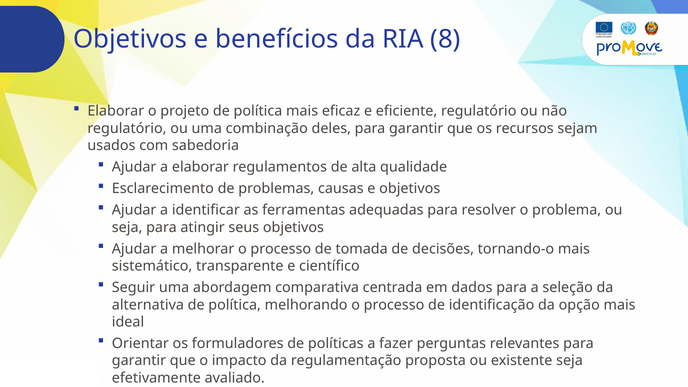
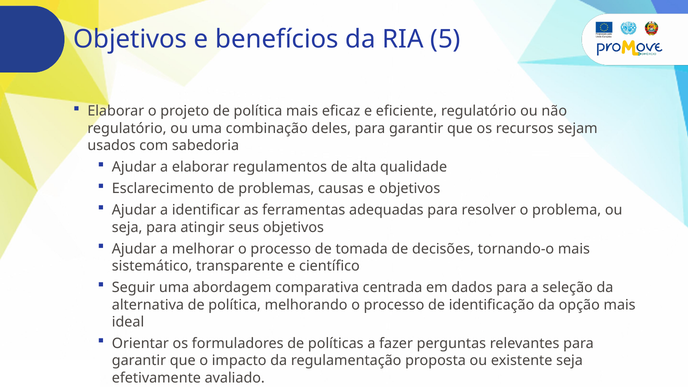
8: 8 -> 5 (445, 39)
